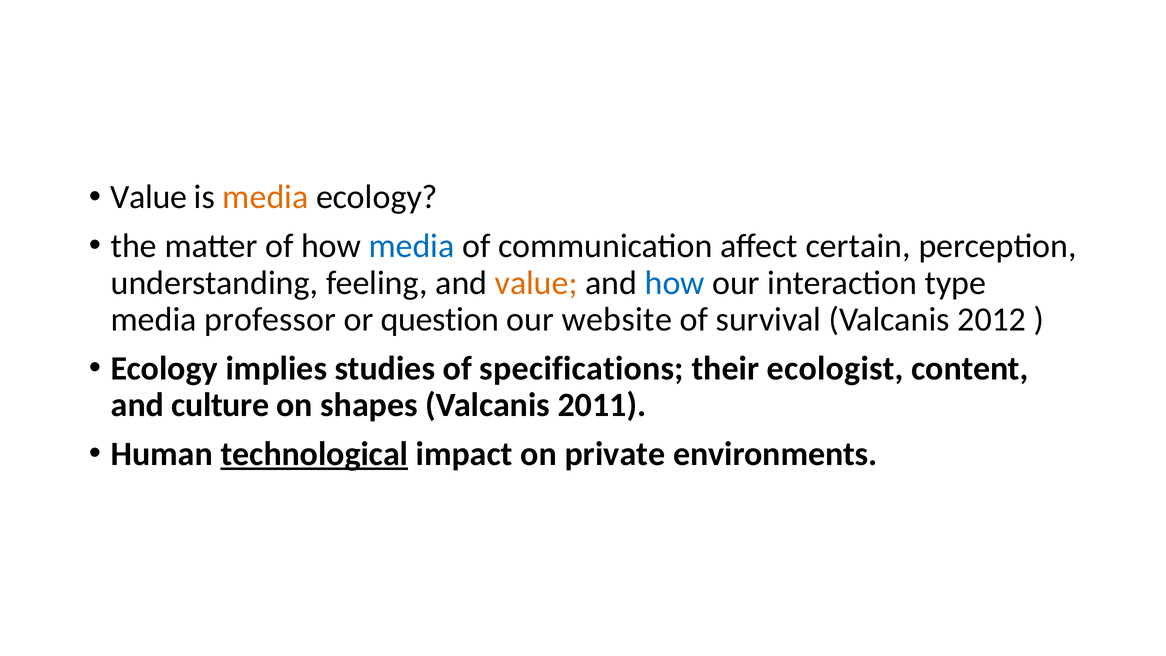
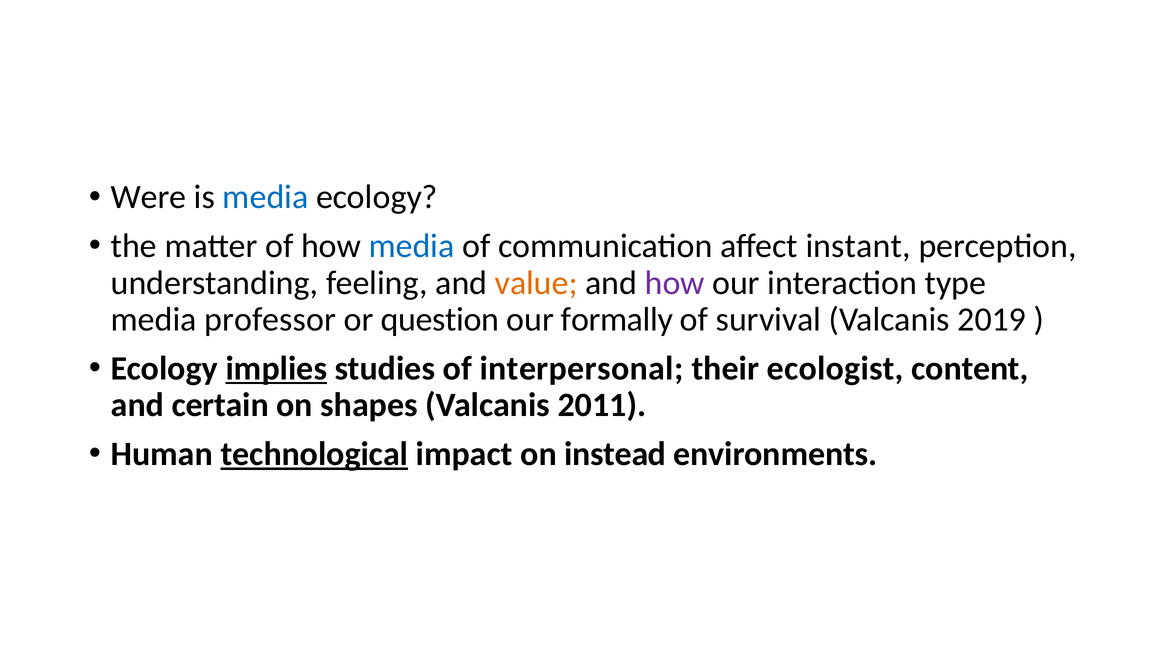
Value: Value -> Were (148, 197)
media colour: orange -> blue (265, 197)
certain: certain -> instant (858, 246)
how colour: blue -> purple (675, 283)
website: website -> formally (617, 319)
2012: 2012 -> 2019 (992, 319)
implies underline: none -> present (276, 368)
specifications: specifications -> interpersonal (582, 368)
culture: culture -> certain (220, 405)
private: private -> instead (615, 454)
